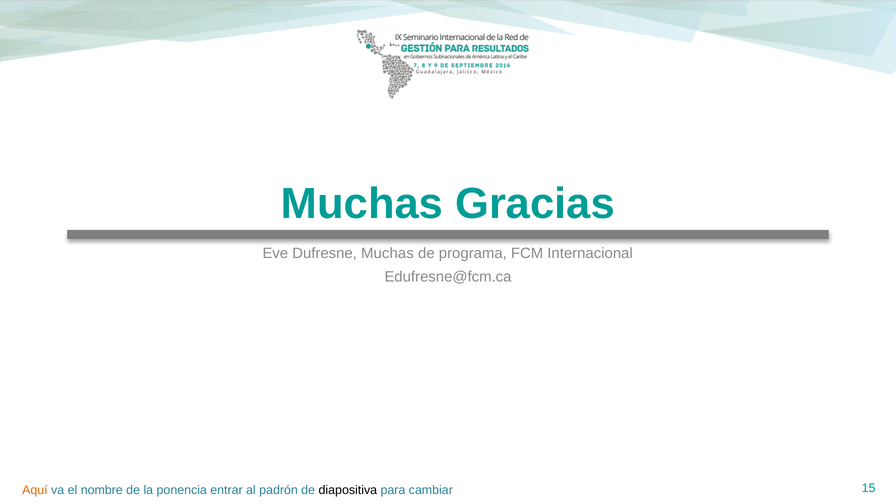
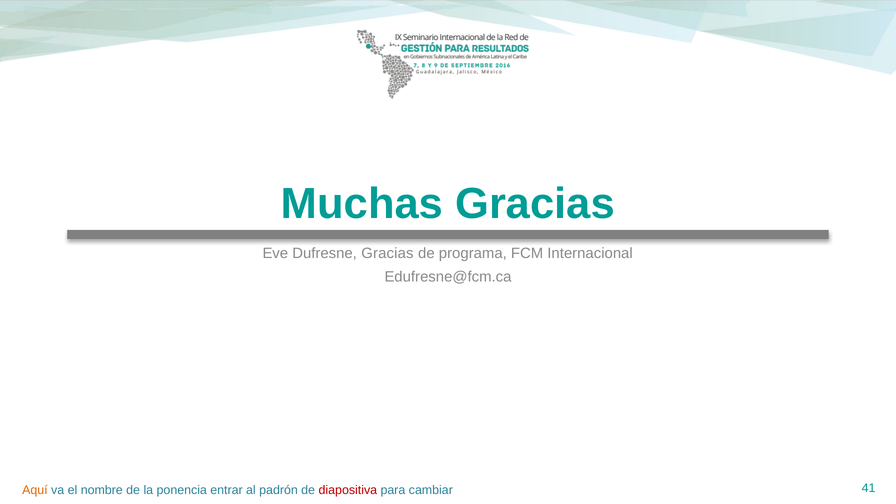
Dufresne Muchas: Muchas -> Gracias (387, 254)
diapositiva colour: black -> red (348, 490)
15: 15 -> 41 (869, 488)
